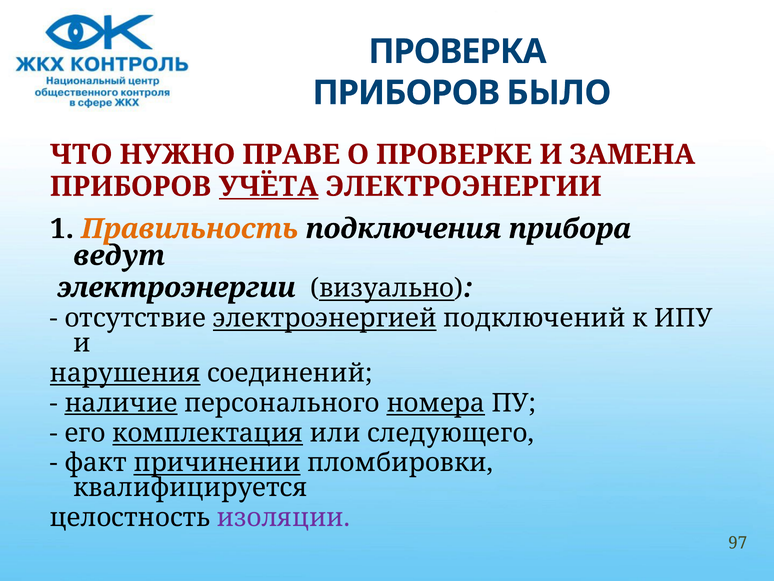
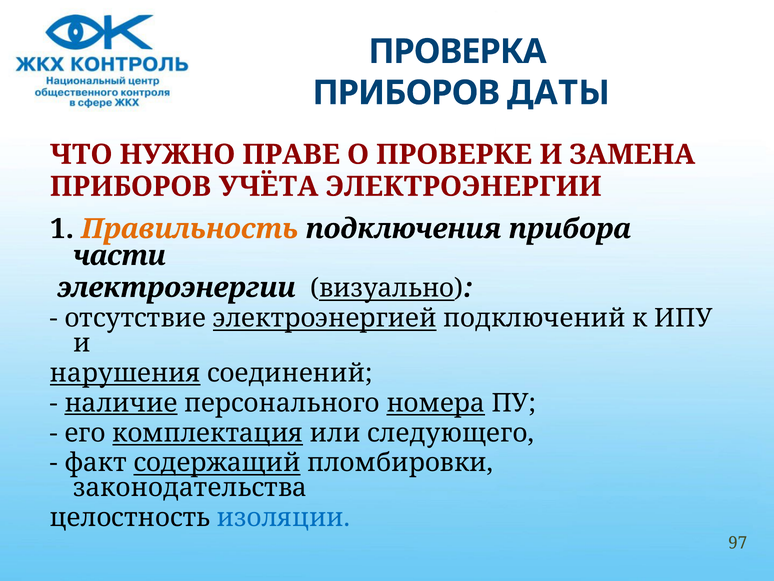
БЫЛО: БЫЛО -> ДАТЫ (558, 93)
УЧЁТА underline: present -> none (269, 186)
ведут: ведут -> части (119, 255)
причинении: причинении -> содержащий (217, 463)
квалифицируется: квалифицируется -> законодательства (190, 487)
изоляции colour: purple -> blue (284, 517)
